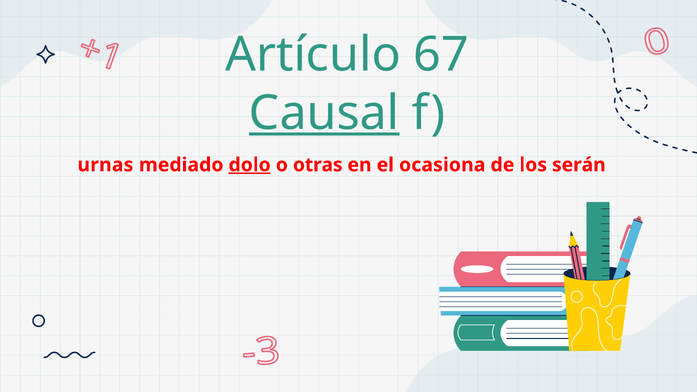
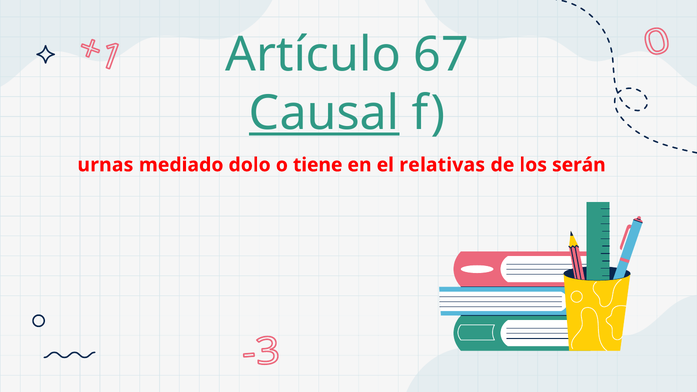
dolo underline: present -> none (250, 165)
otras: otras -> tiene (318, 165)
ocasiona: ocasiona -> relativas (442, 165)
